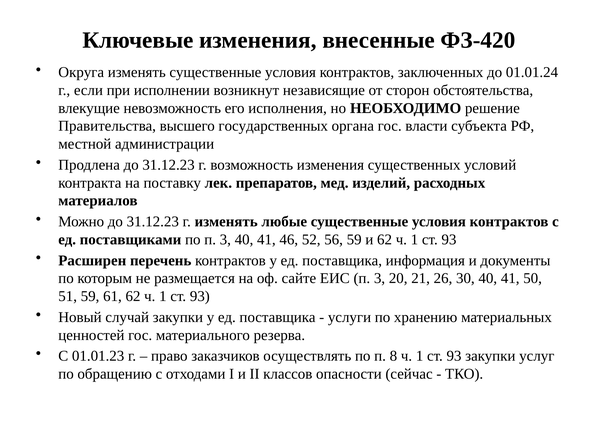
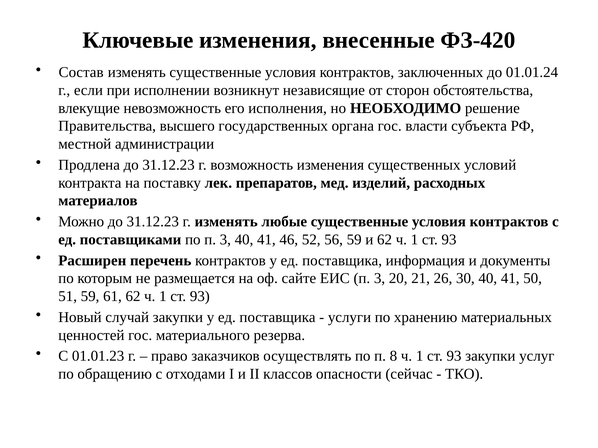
Округа: Округа -> Состав (81, 72)
